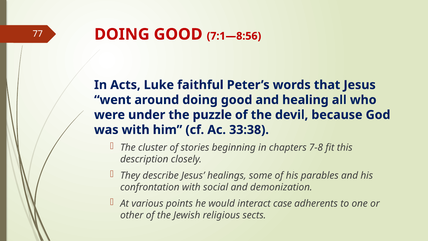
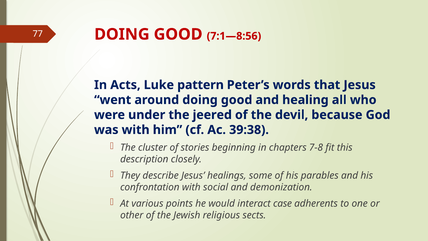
faithful: faithful -> pattern (201, 85)
puzzle: puzzle -> jeered (212, 115)
33:38: 33:38 -> 39:38 (249, 130)
